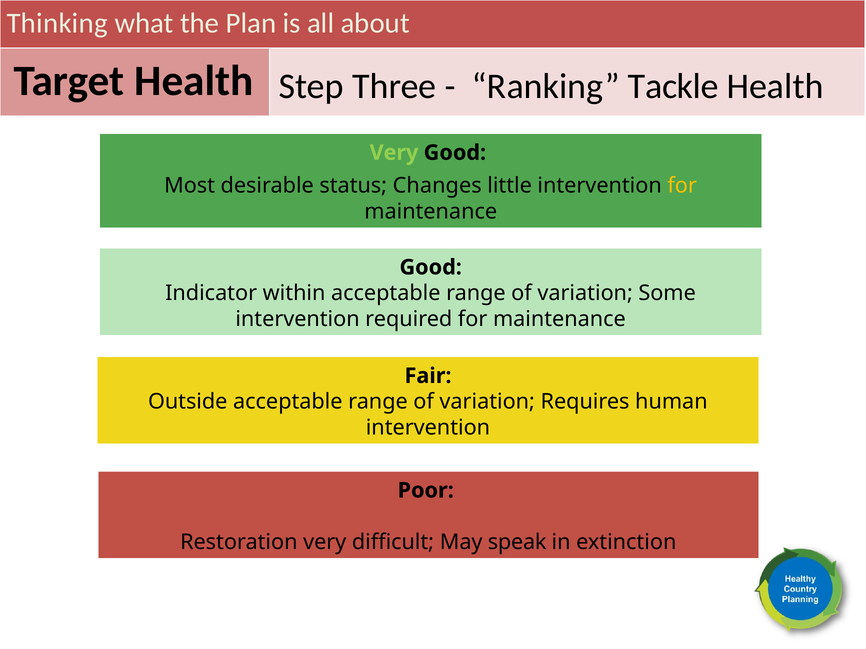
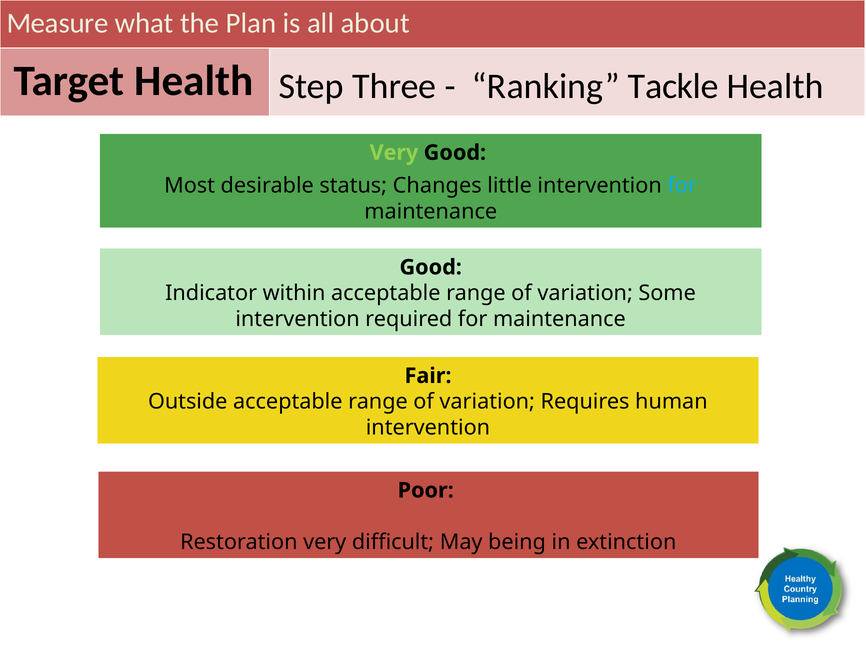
Thinking: Thinking -> Measure (58, 23)
for colour: yellow -> light blue (682, 186)
speak: speak -> being (517, 543)
